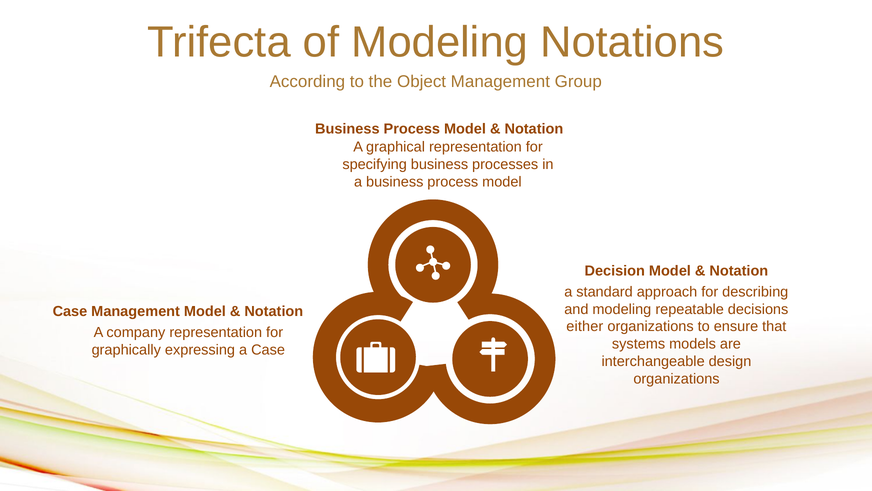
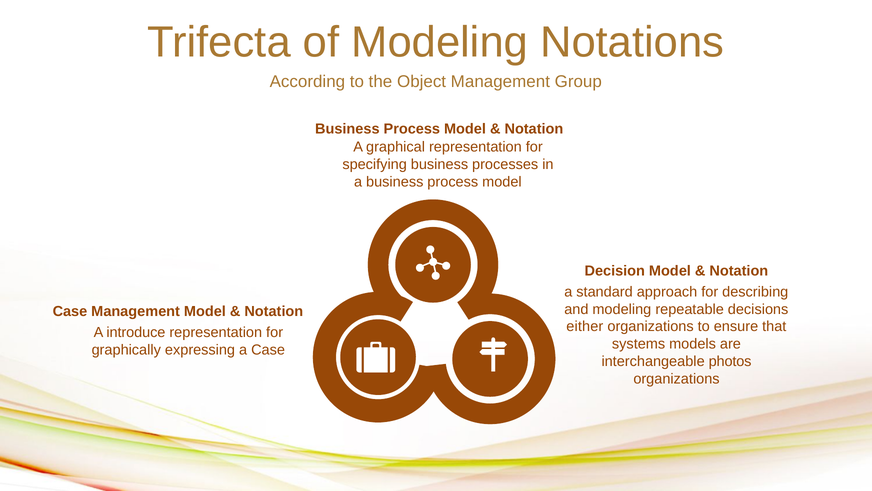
company: company -> introduce (136, 332)
design: design -> photos (730, 361)
